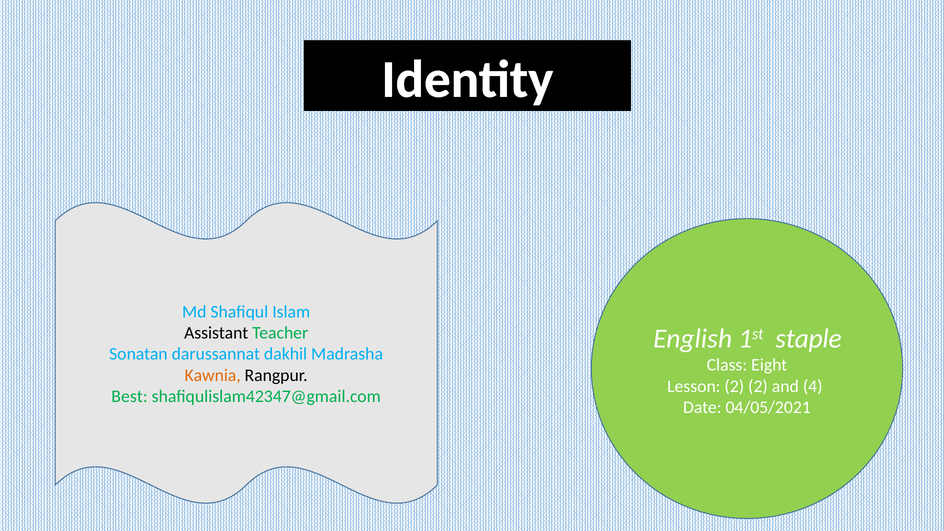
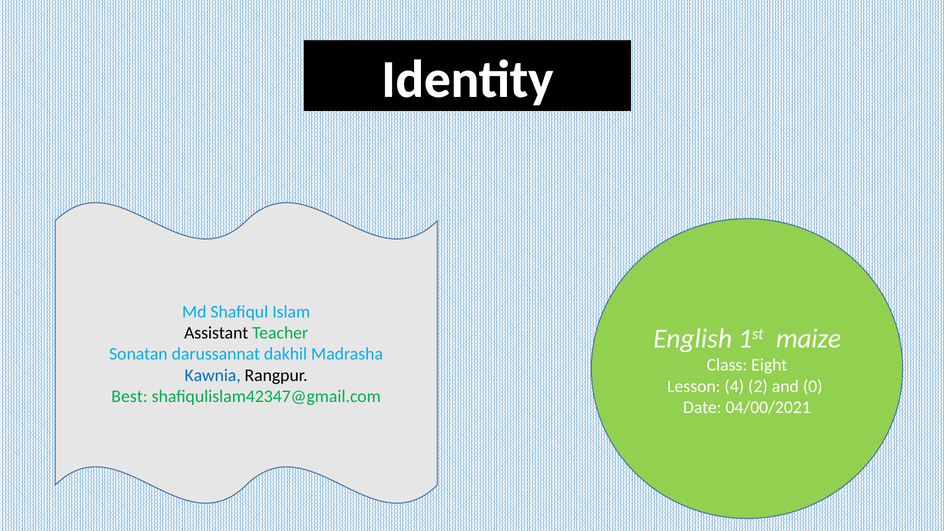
staple: staple -> maize (809, 339)
Kawnia colour: orange -> blue (213, 375)
Lesson 2: 2 -> 4 (734, 386)
4: 4 -> 0 (813, 386)
04/05/2021: 04/05/2021 -> 04/00/2021 (768, 408)
